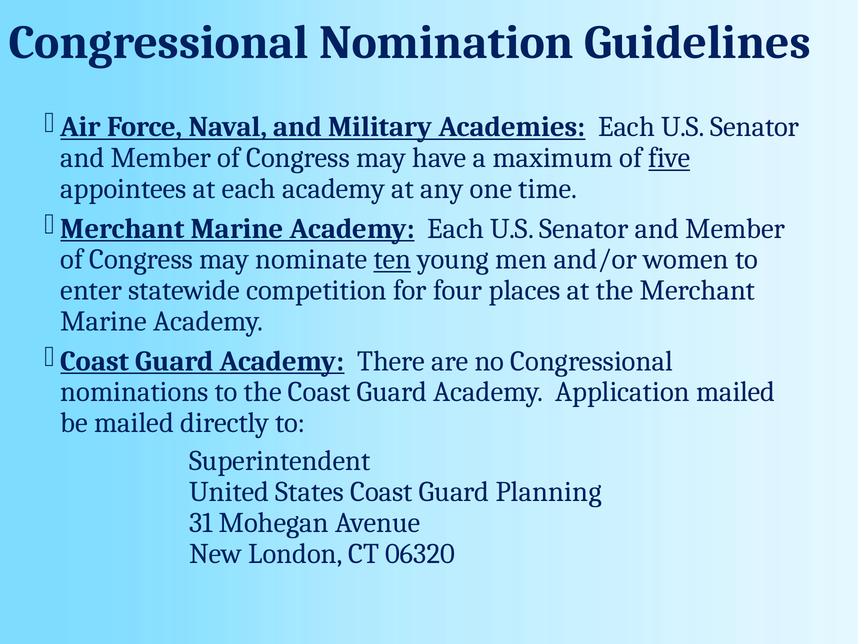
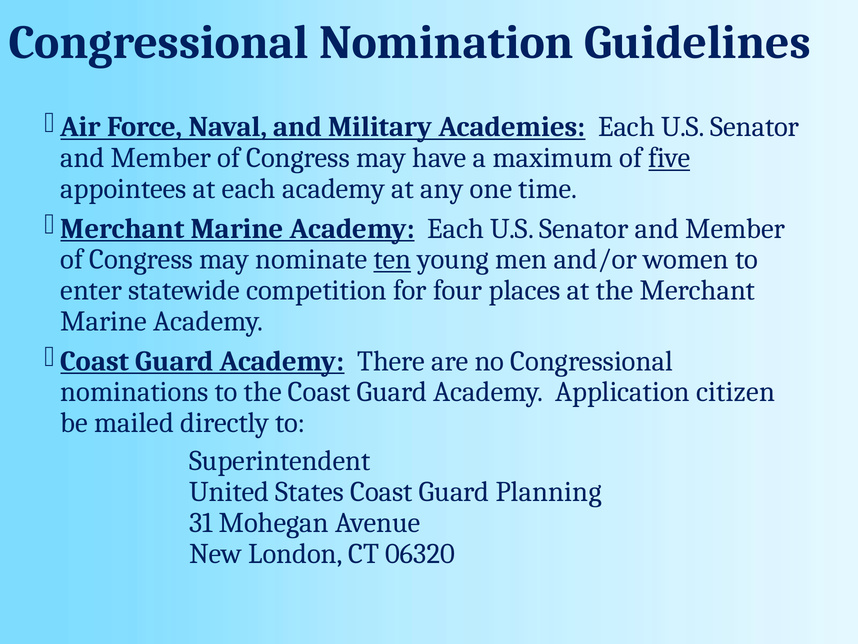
Application mailed: mailed -> citizen (736, 392)
